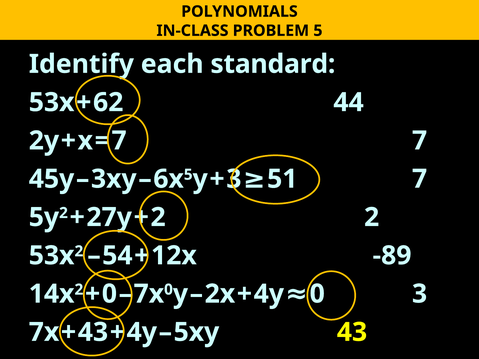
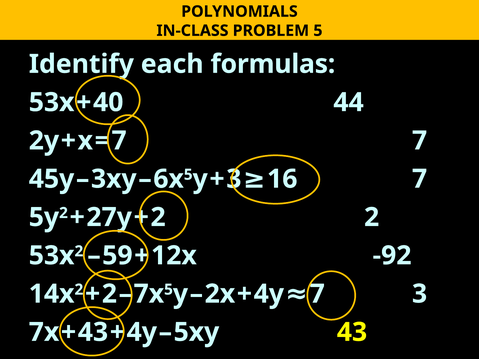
standard: standard -> formulas (273, 64)
62: 62 -> 40 (108, 102)
51: 51 -> 16 (282, 179)
54: 54 -> 59 (117, 256)
-89: -89 -> -92 (392, 256)
0: 0 -> 2 (109, 294)
7x 0: 0 -> 5 (168, 290)
0: 0 -> 7 (317, 294)
